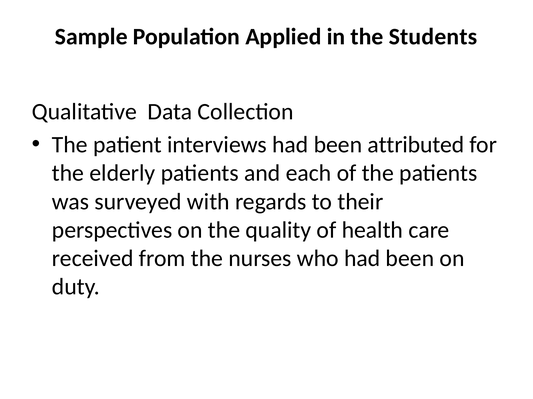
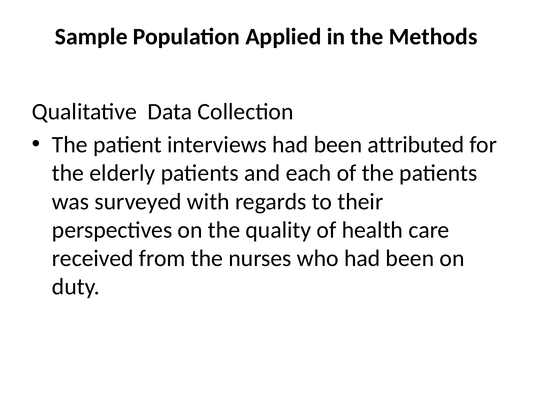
Students: Students -> Methods (433, 37)
